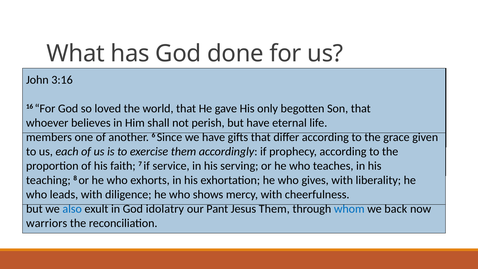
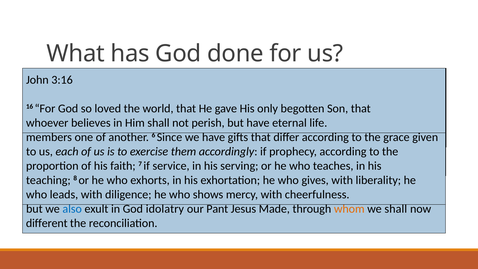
Jesus Them: Them -> Made (274, 209)
whom colour: blue -> orange (349, 209)
back: back -> shall (396, 209)
warriors: warriors -> different (47, 223)
